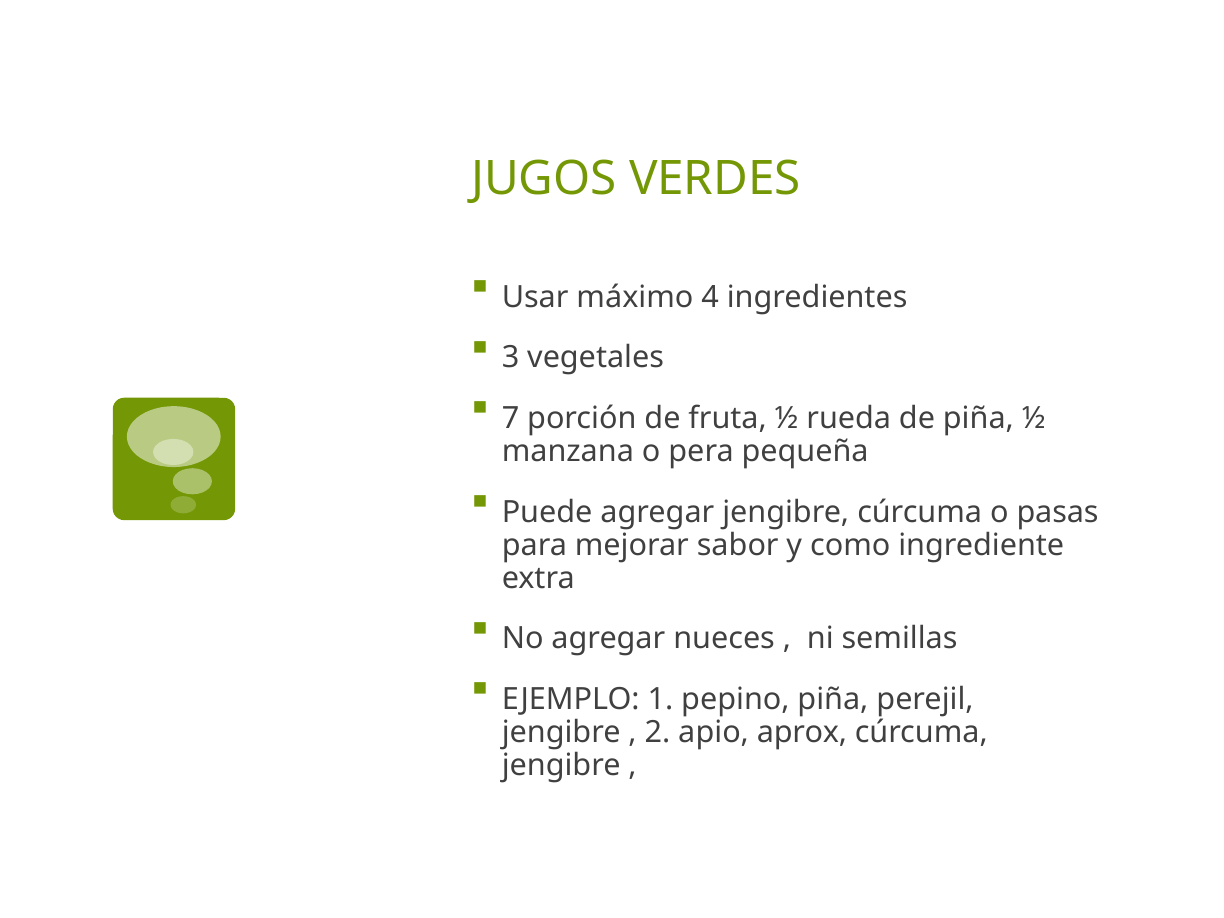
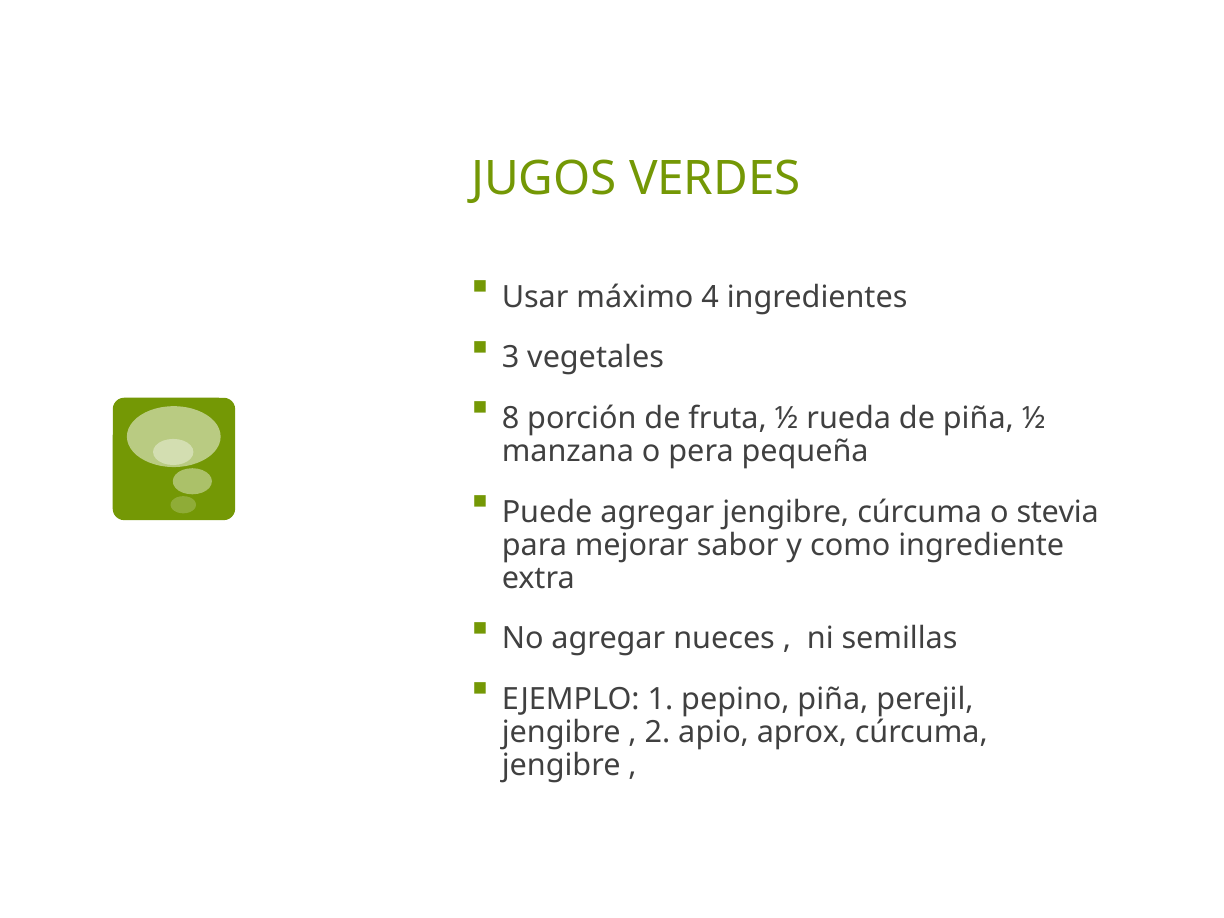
7: 7 -> 8 (511, 418)
pasas: pasas -> stevia (1058, 512)
